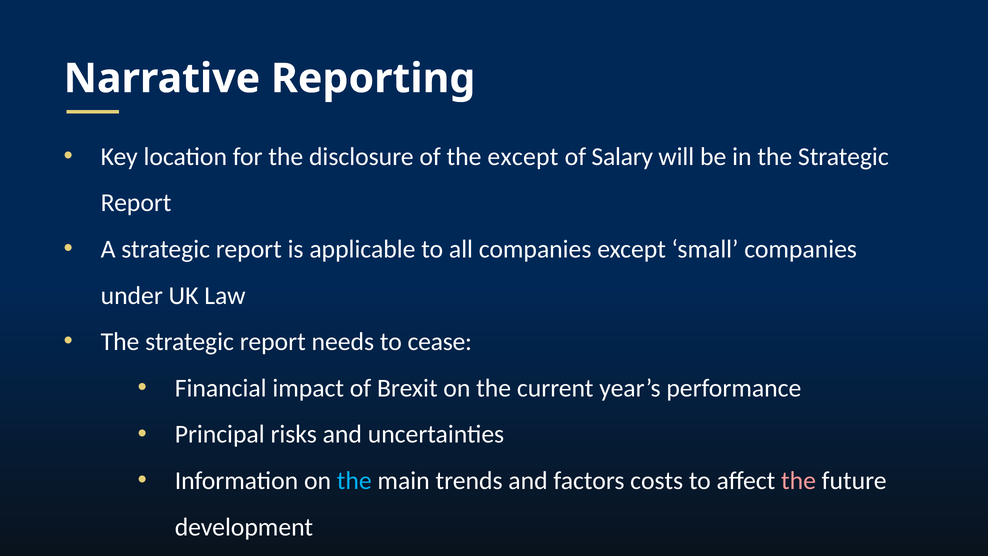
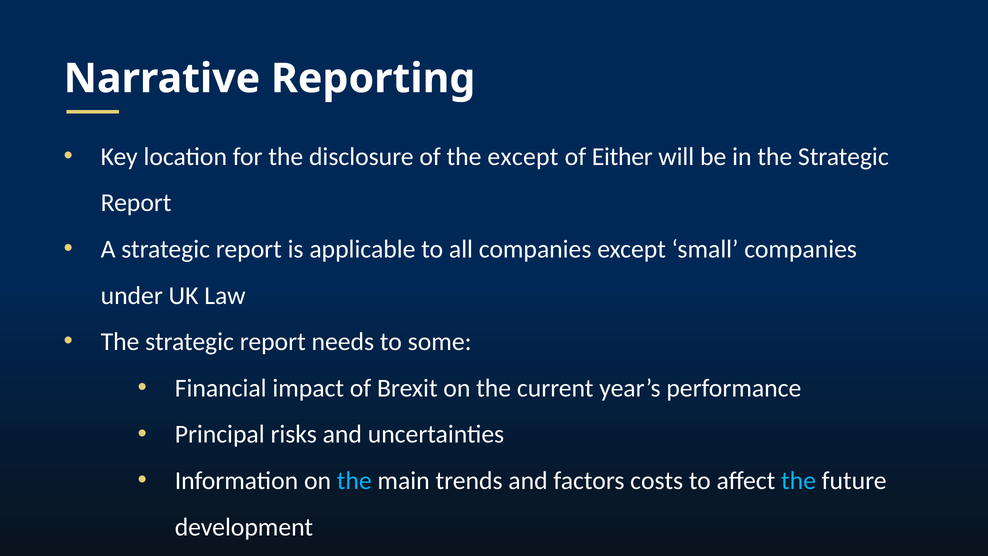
Salary: Salary -> Either (622, 157)
cease: cease -> some (440, 342)
the colour: pink -> light blue (799, 481)
